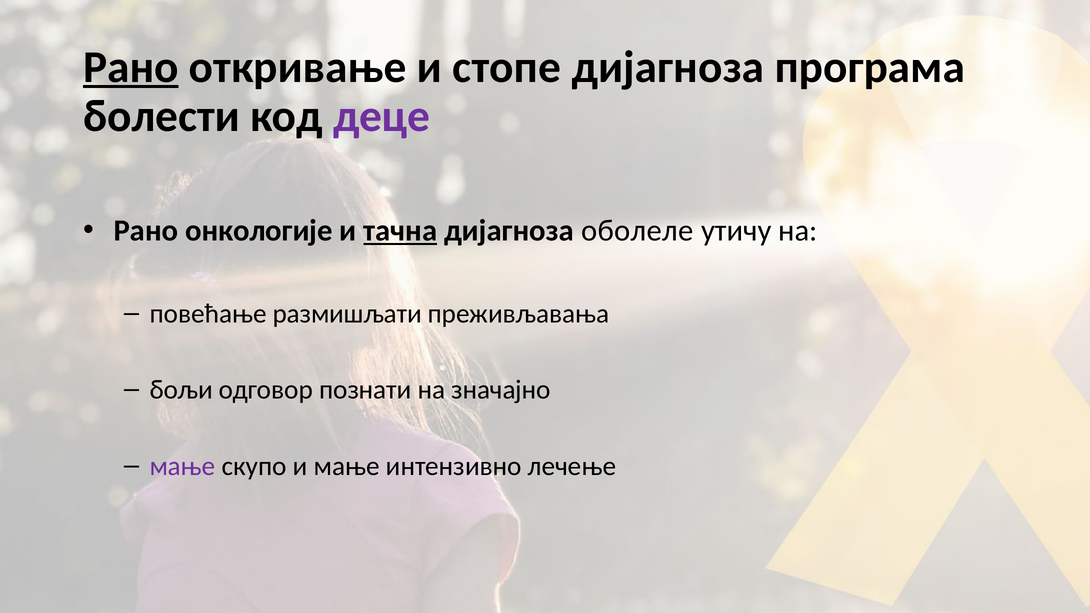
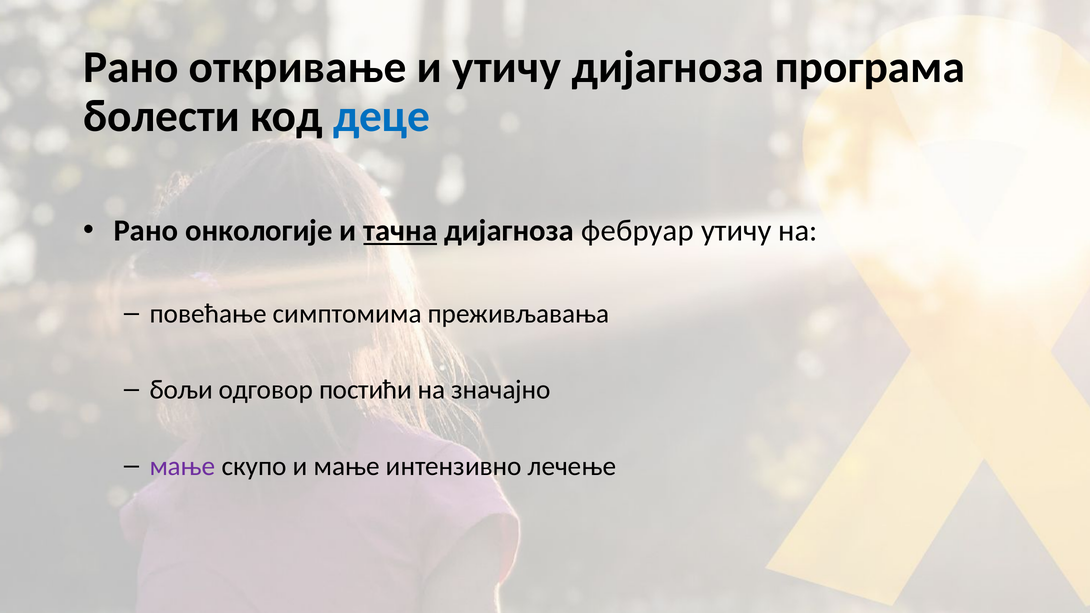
Рано underline: present -> none (131, 67)
и стопе: стопе -> утичу (507, 67)
деце colour: purple -> blue (382, 116)
оболеле: оболеле -> фебруар (638, 231)
размишљати: размишљати -> симптомима (347, 314)
познати: познати -> постићи (365, 390)
